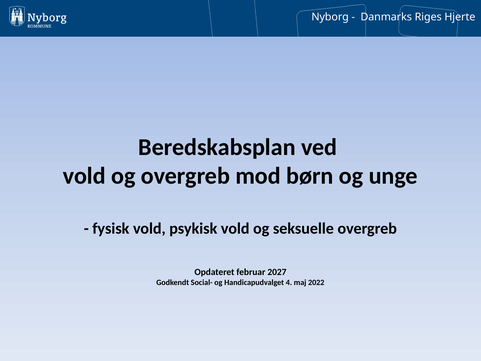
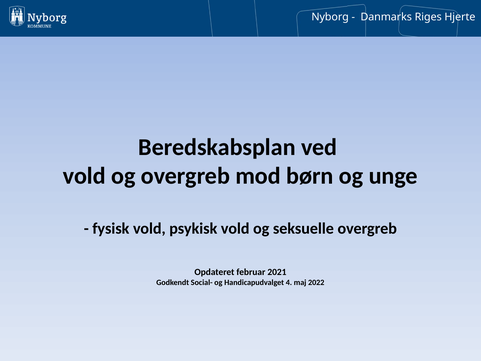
2027: 2027 -> 2021 (277, 272)
